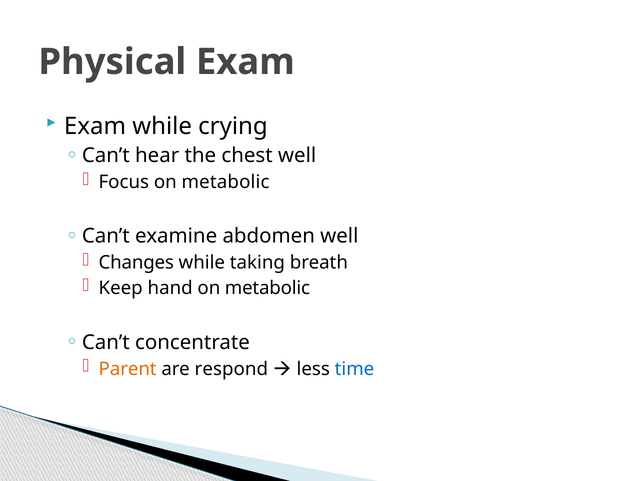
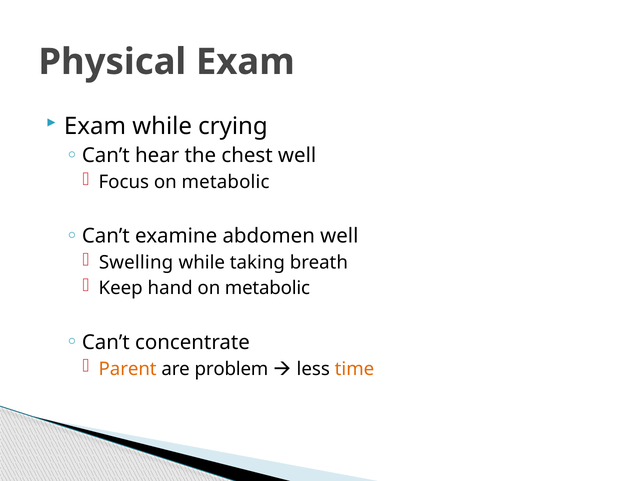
Changes: Changes -> Swelling (136, 263)
respond: respond -> problem (231, 369)
time colour: blue -> orange (354, 369)
